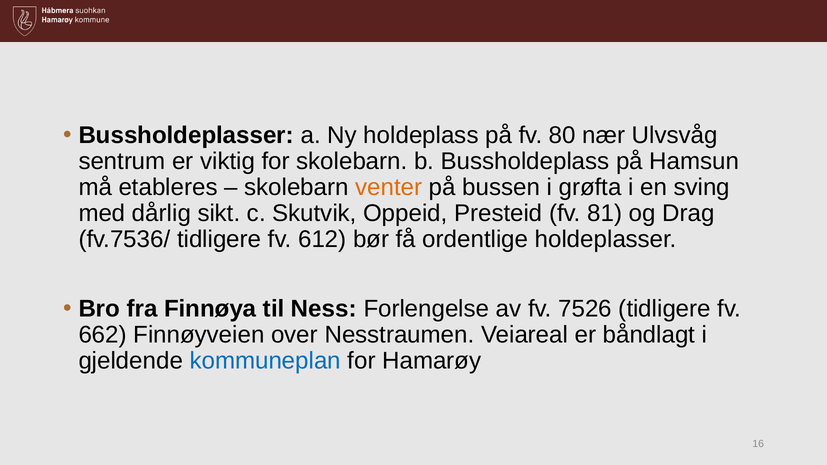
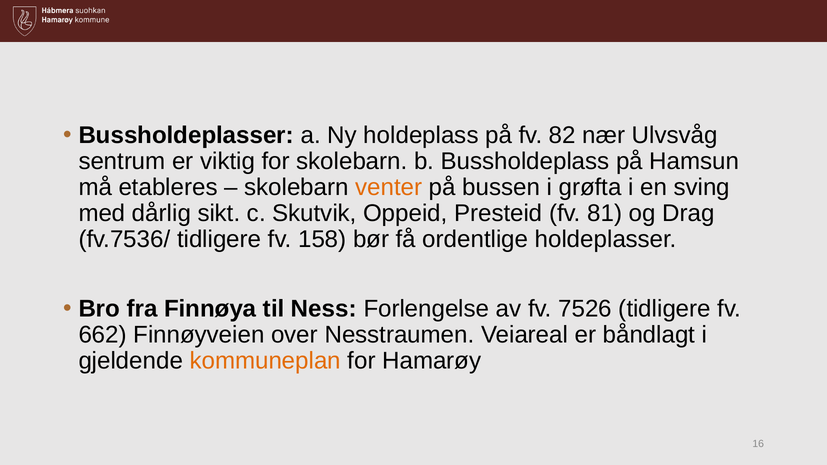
80: 80 -> 82 (562, 135)
612: 612 -> 158 (322, 240)
kommuneplan colour: blue -> orange (265, 361)
